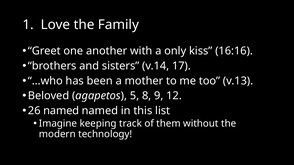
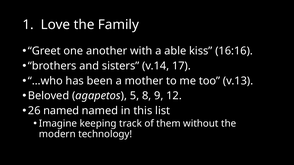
only: only -> able (175, 51)
